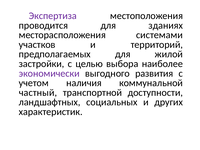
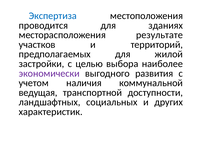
Экспертиза colour: purple -> blue (53, 16)
системами: системами -> результате (159, 35)
частный: частный -> ведущая (38, 93)
